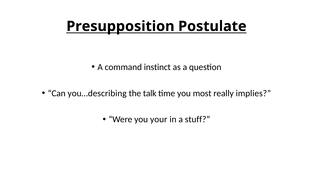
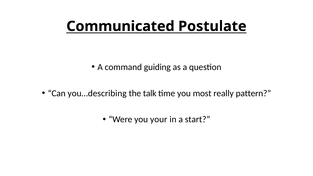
Presupposition: Presupposition -> Communicated (120, 26)
instinct: instinct -> guiding (157, 67)
implies: implies -> pattern (253, 93)
stuff: stuff -> start (198, 120)
